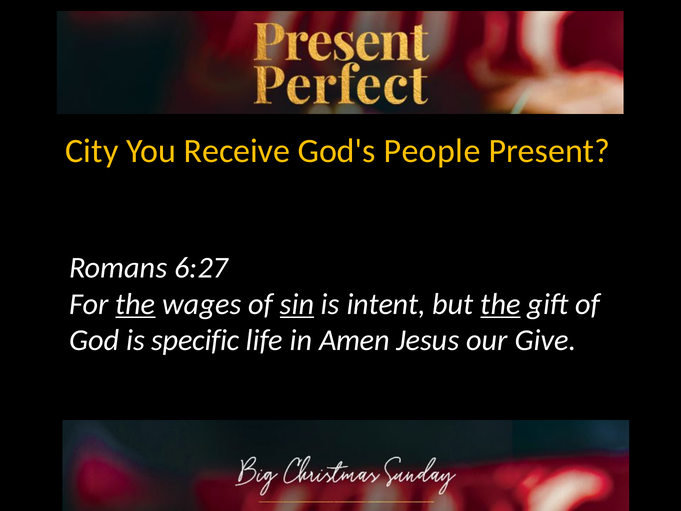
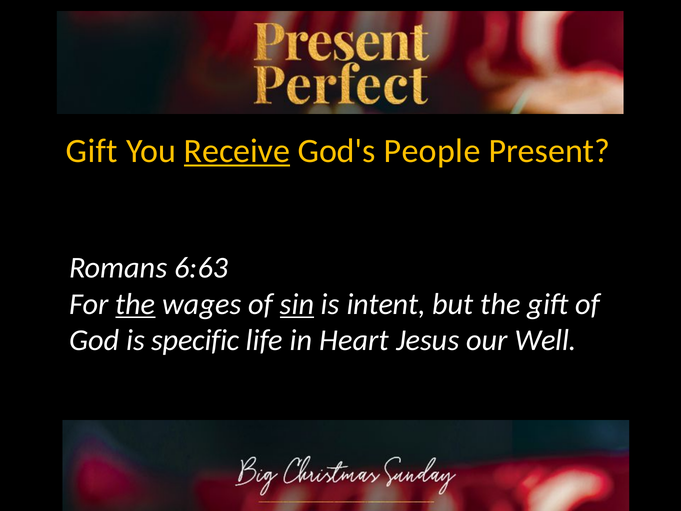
City: City -> Gift (92, 151)
Receive underline: none -> present (237, 151)
6:27: 6:27 -> 6:63 (201, 268)
the underline: present -> none (500, 304)
Amen: Amen -> Heart (354, 340)
Give: Give -> Well (546, 340)
